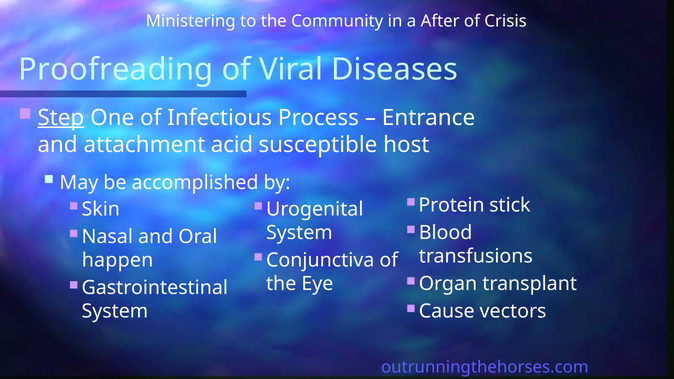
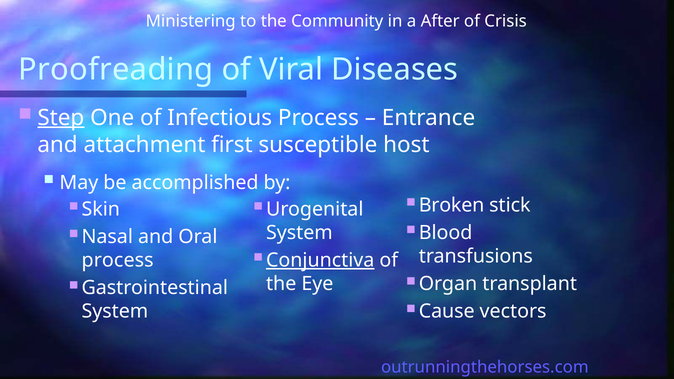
acid: acid -> first (232, 145)
Protein: Protein -> Broken (452, 205)
Conjunctiva underline: none -> present (320, 260)
happen: happen -> process (118, 260)
